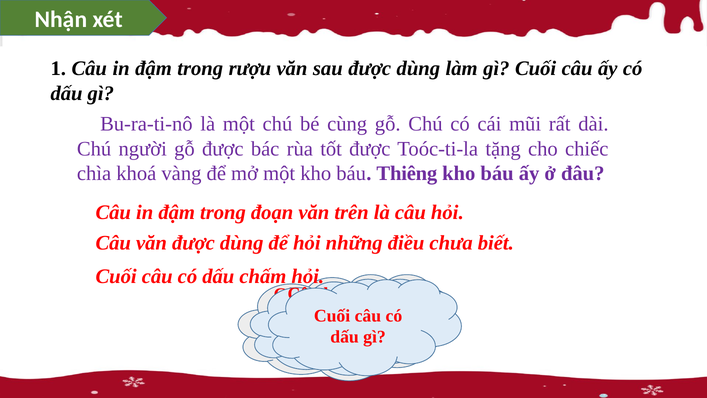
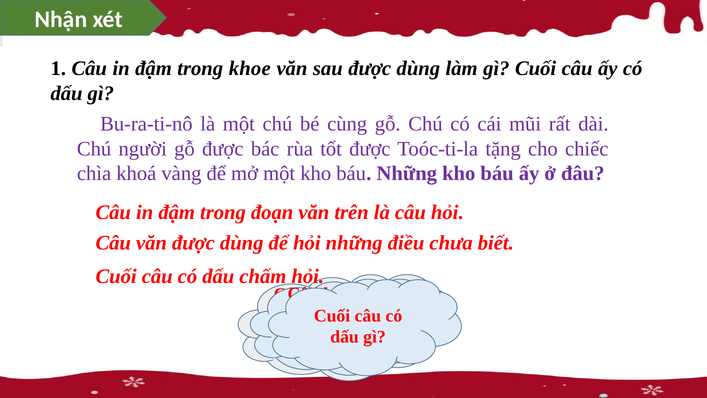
rượu: rượu -> khoe (250, 69)
báu Thiêng: Thiêng -> Những (407, 173)
